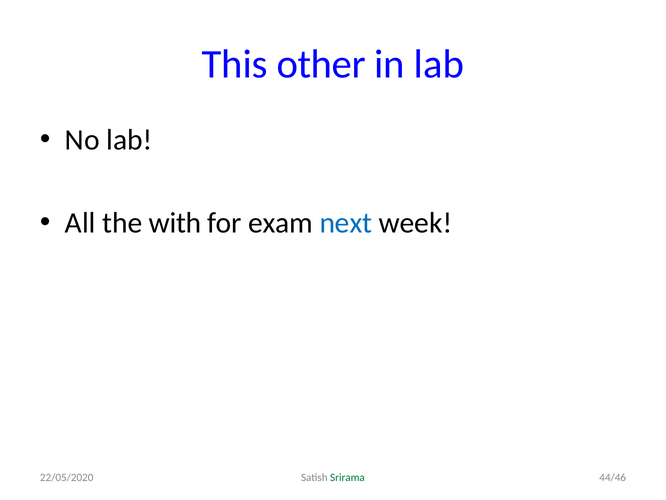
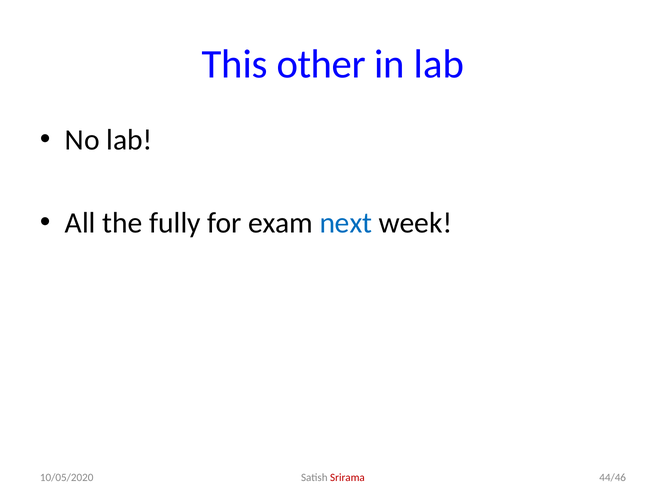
with: with -> fully (175, 223)
Srirama colour: green -> red (347, 477)
22/05/2020: 22/05/2020 -> 10/05/2020 (67, 477)
